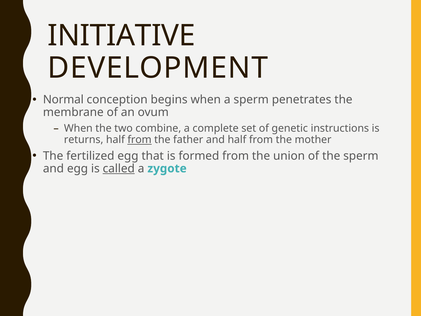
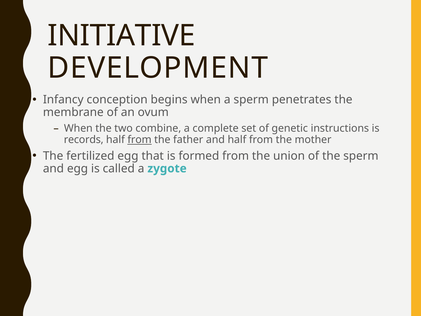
Normal: Normal -> Infancy (63, 100)
returns: returns -> records (84, 140)
called underline: present -> none (119, 168)
